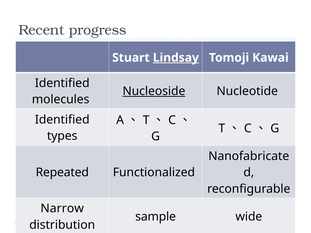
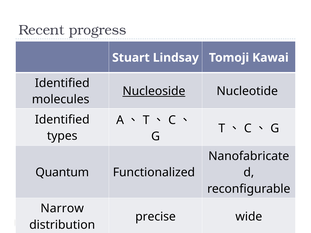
Lindsay underline: present -> none (176, 58)
Repeated: Repeated -> Quantum (62, 173)
sample: sample -> precise (156, 217)
